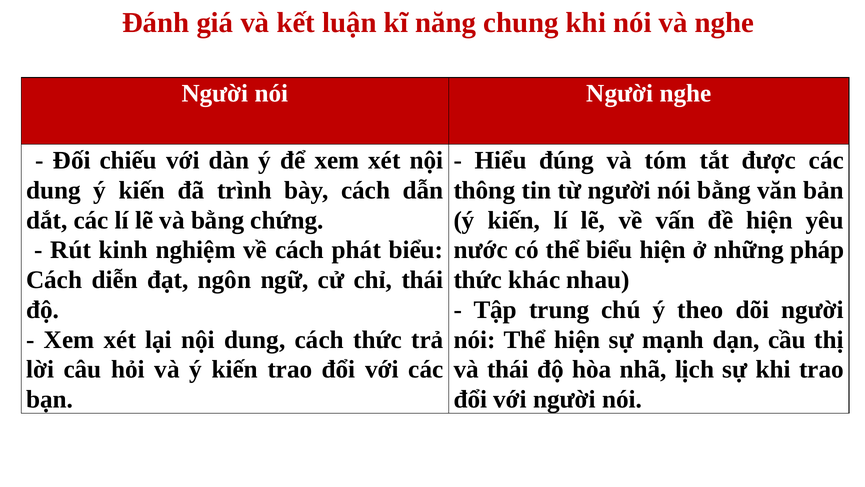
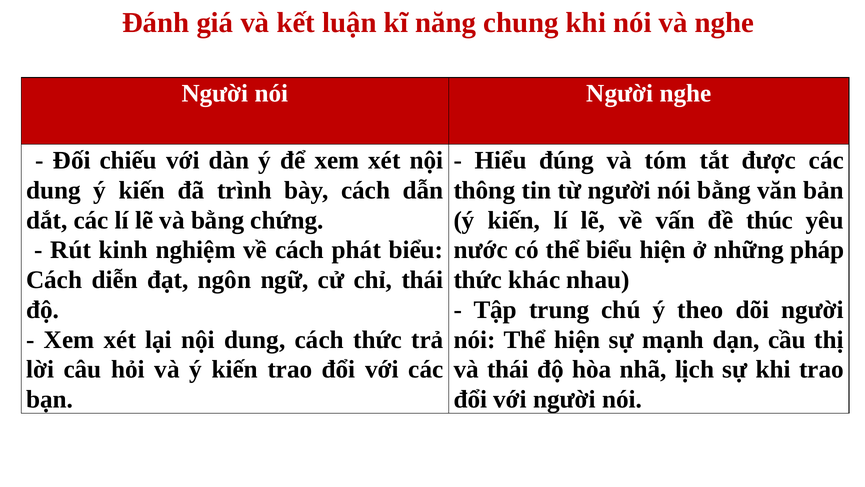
đề hiện: hiện -> thúc (770, 220)
